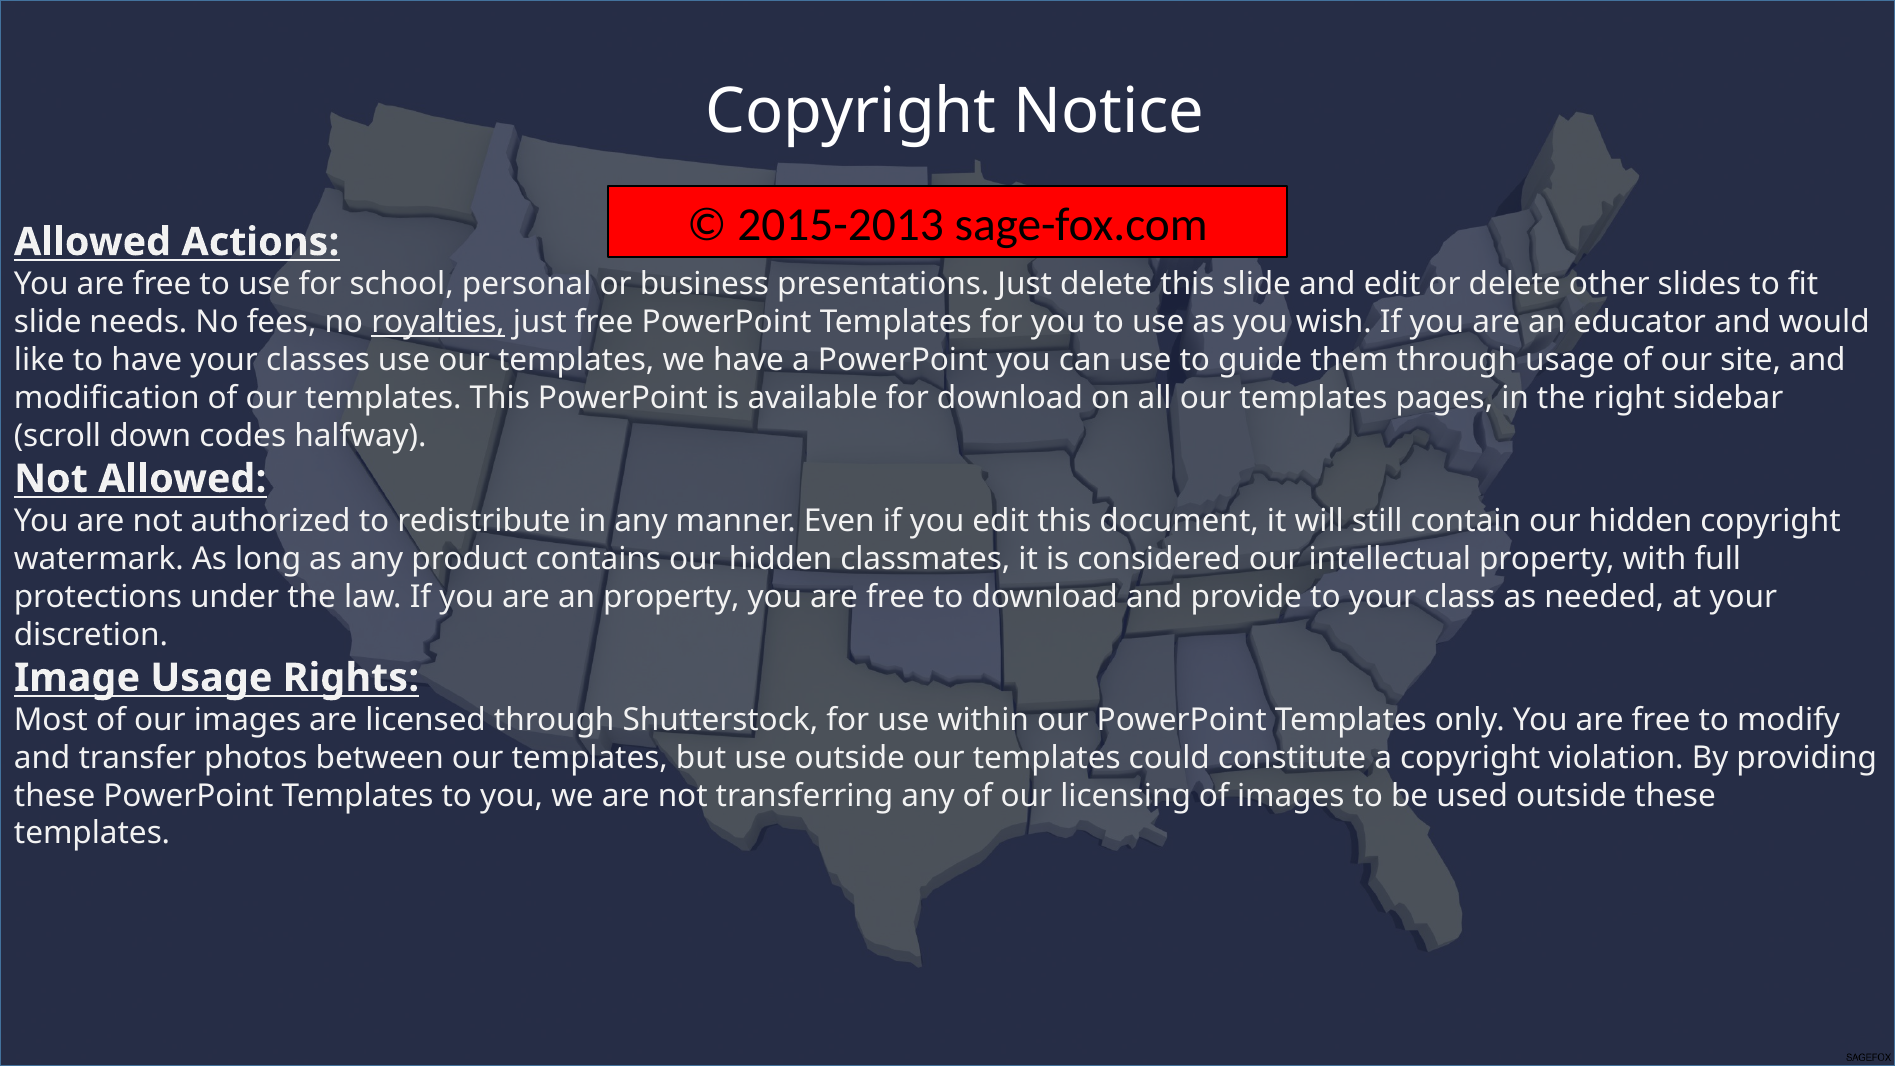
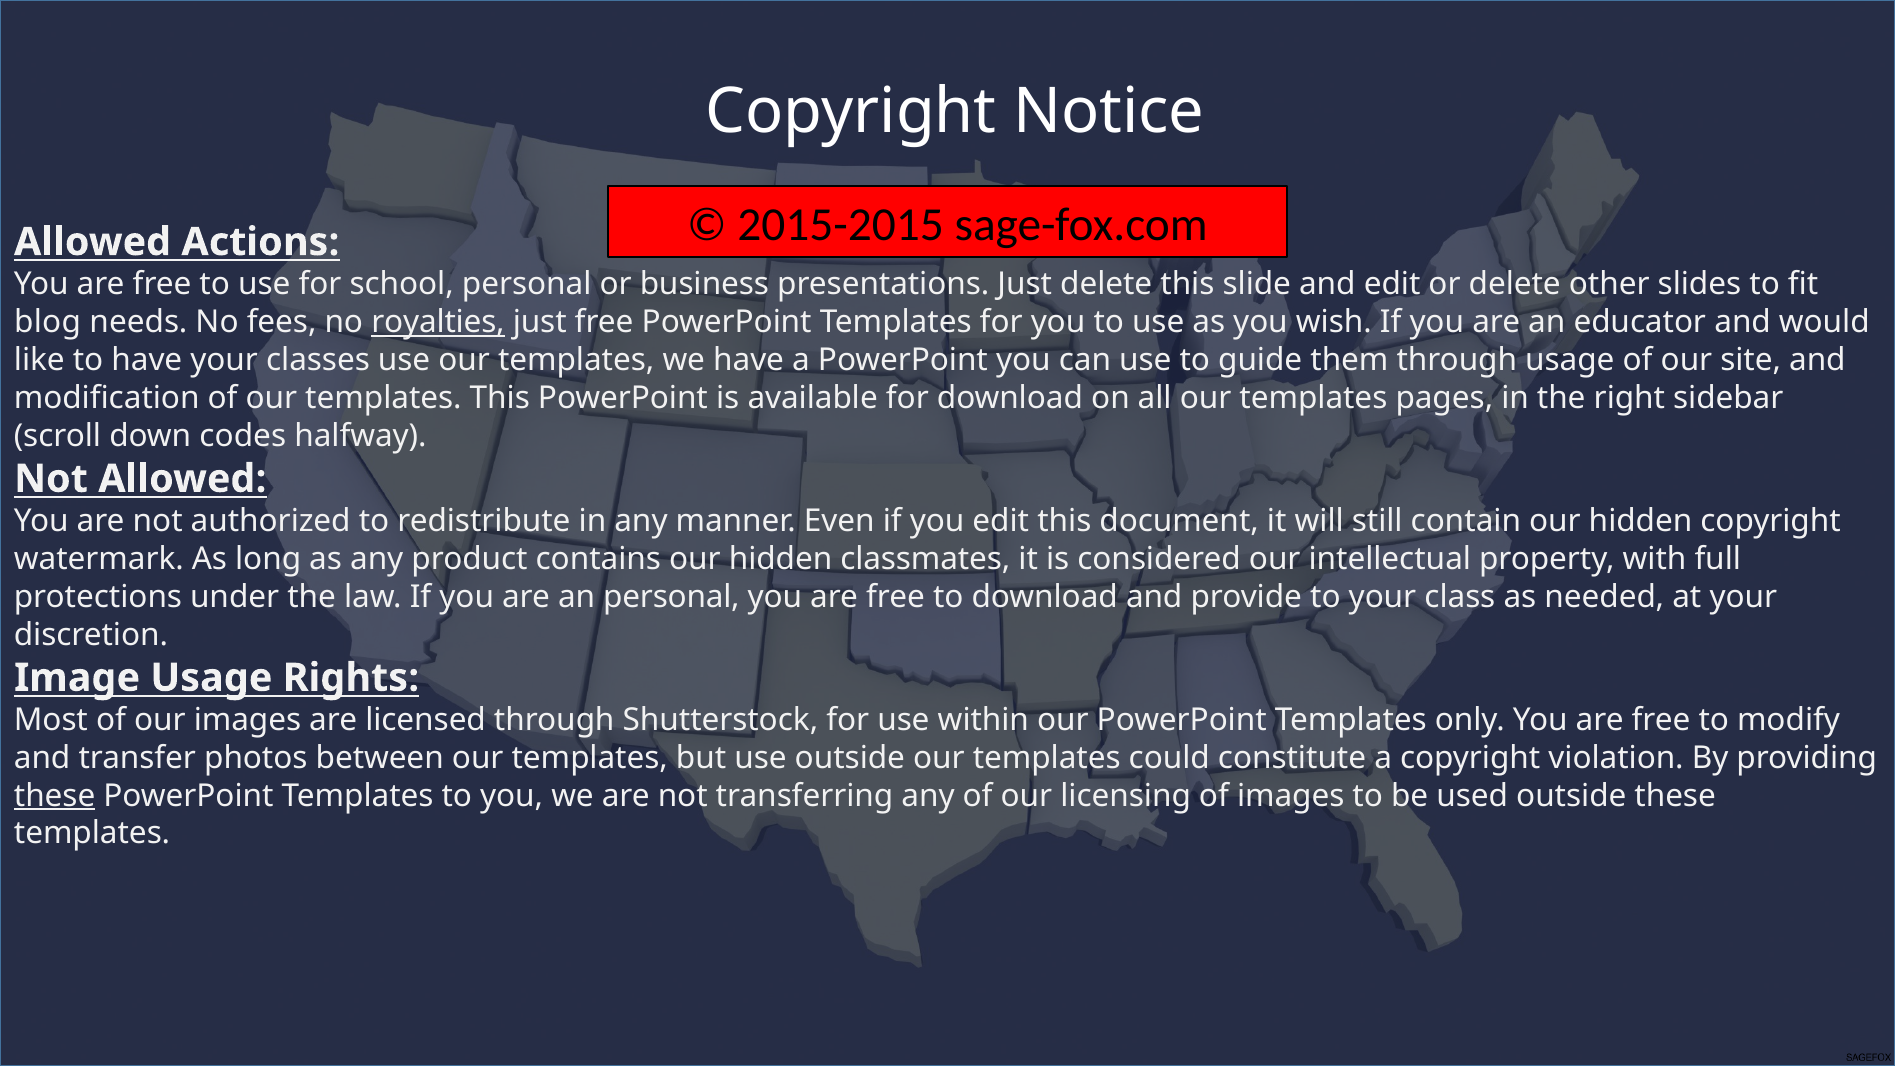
2015-2013: 2015-2013 -> 2015-2015 (841, 225)
slide: slide -> blog (48, 322)
an property: property -> personal (671, 597)
these underline: none -> present (55, 796)
